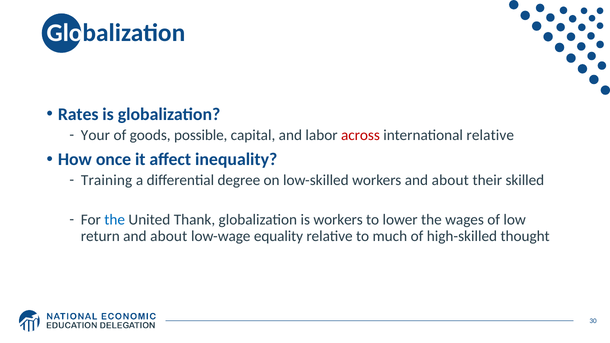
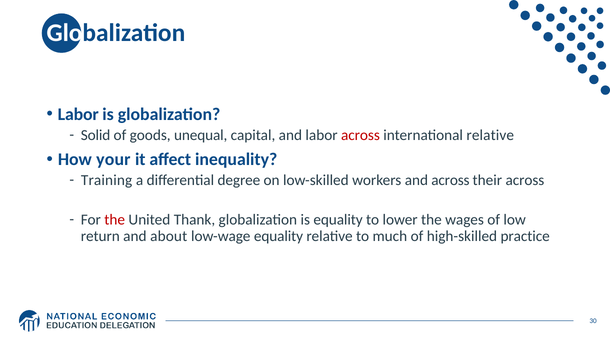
Rates: Rates -> Labor (78, 114)
Your: Your -> Solid (96, 135)
possible: possible -> unequal (201, 135)
once: once -> your (113, 159)
workers and about: about -> across (450, 180)
their skilled: skilled -> across (525, 180)
the colour: blue -> red (115, 220)
is workers: workers -> equality (338, 220)
thought: thought -> practice (525, 236)
